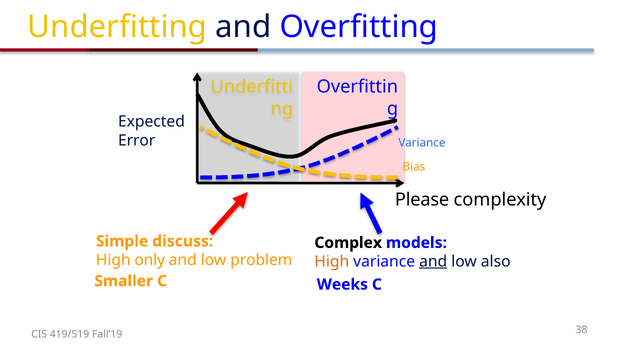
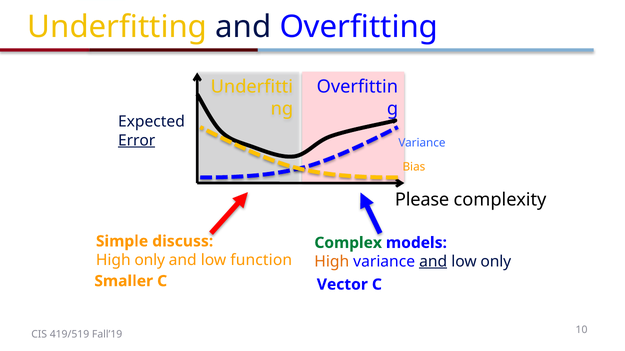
Error underline: none -> present (137, 141)
Complex colour: black -> green (348, 243)
problem: problem -> function (261, 260)
low also: also -> only (496, 262)
Weeks: Weeks -> Vector (342, 285)
38: 38 -> 10 (582, 330)
